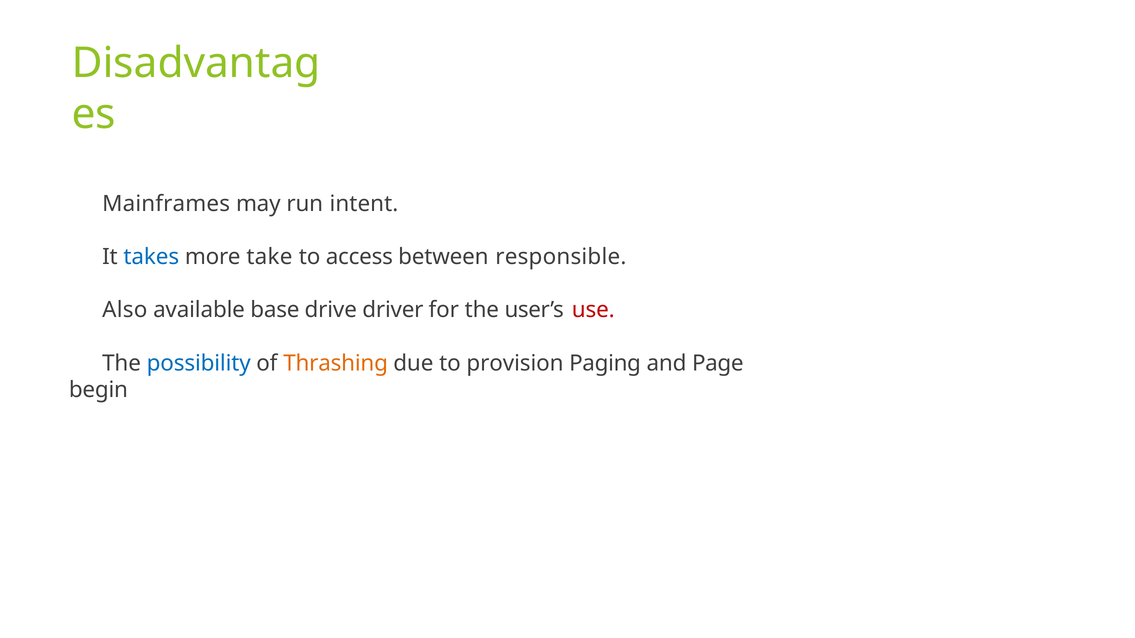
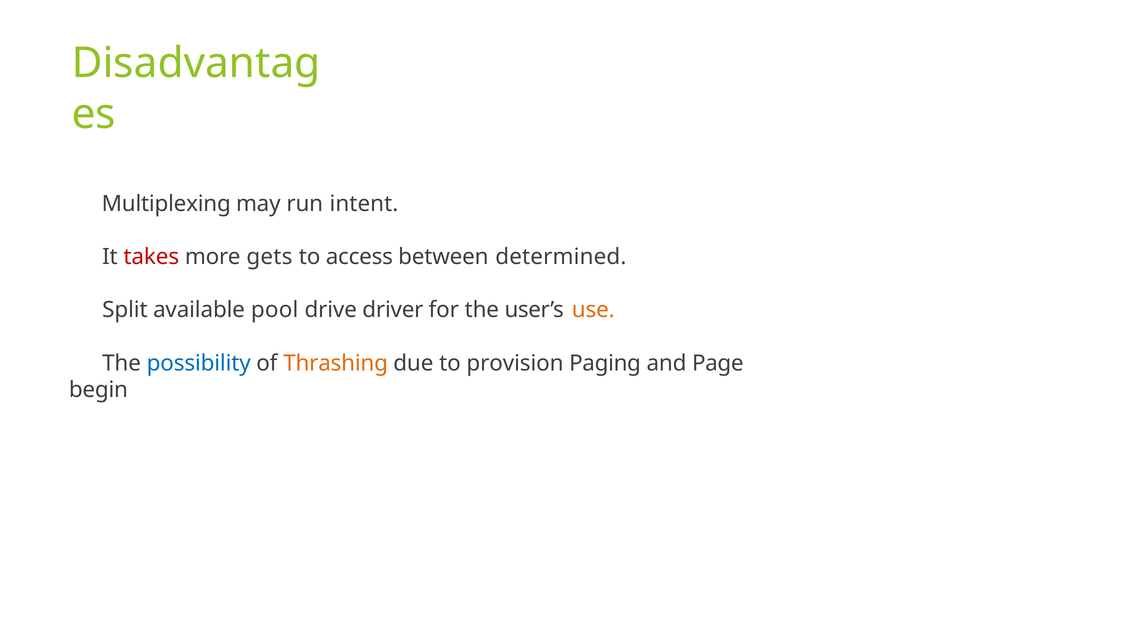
Mainframes: Mainframes -> Multiplexing (166, 204)
takes colour: blue -> red (151, 257)
take: take -> gets (269, 257)
responsible: responsible -> determined (561, 257)
Also: Also -> Split (125, 310)
base: base -> pool (275, 310)
use colour: red -> orange (593, 310)
